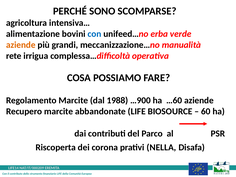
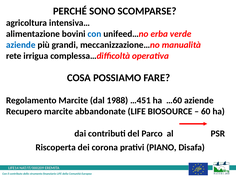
aziende colour: orange -> blue (21, 45)
…900: …900 -> …451 (140, 100)
NELLA: NELLA -> PIANO (161, 147)
